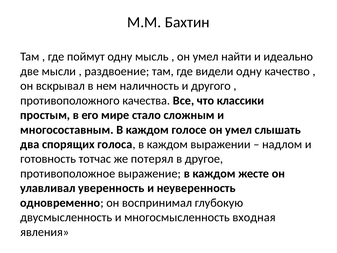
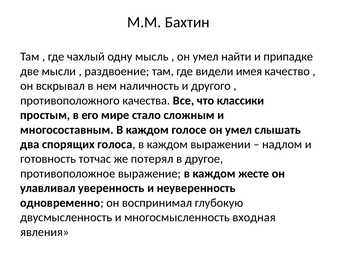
поймут: поймут -> чахлый (86, 57)
идеально: идеально -> припадке (288, 57)
видели одну: одну -> имея (249, 71)
